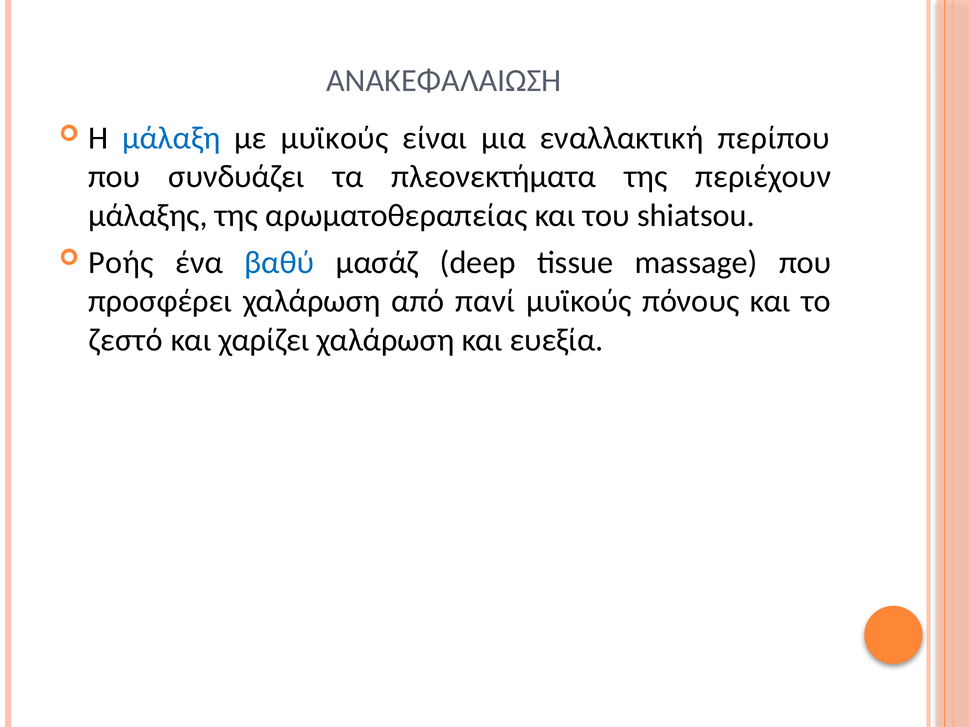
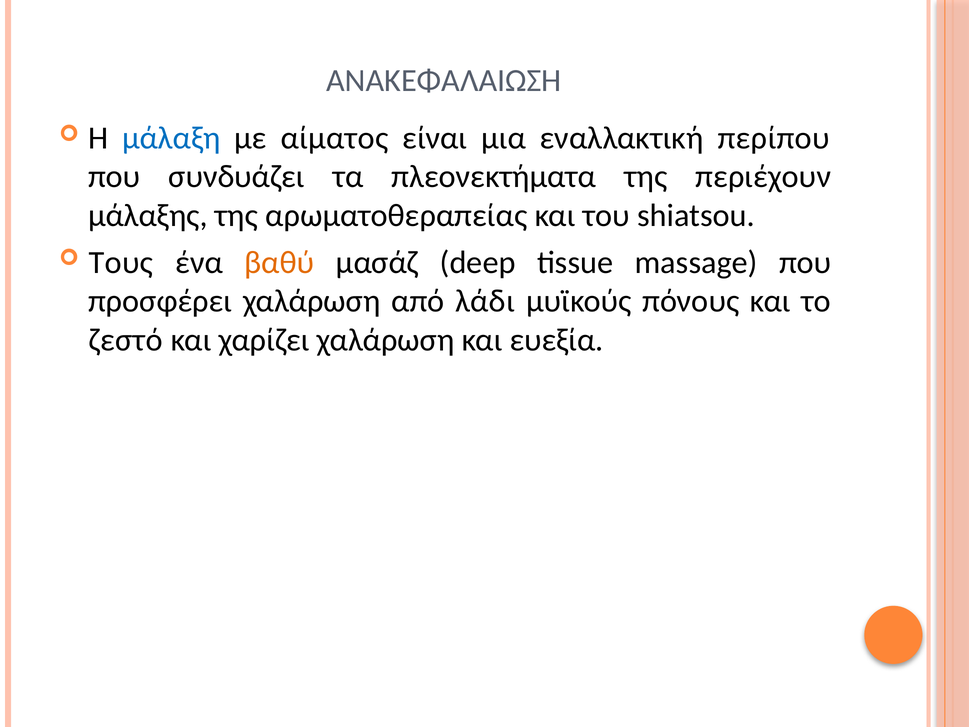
με μυϊκούς: μυϊκούς -> αίματος (334, 138)
Ροής: Ροής -> Τους (121, 262)
βαθύ colour: blue -> orange (279, 262)
πανί: πανί -> λάδι (485, 301)
